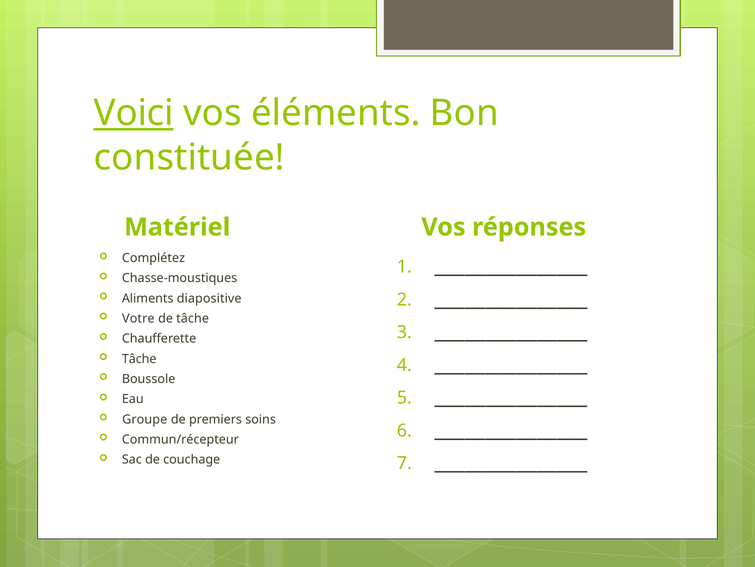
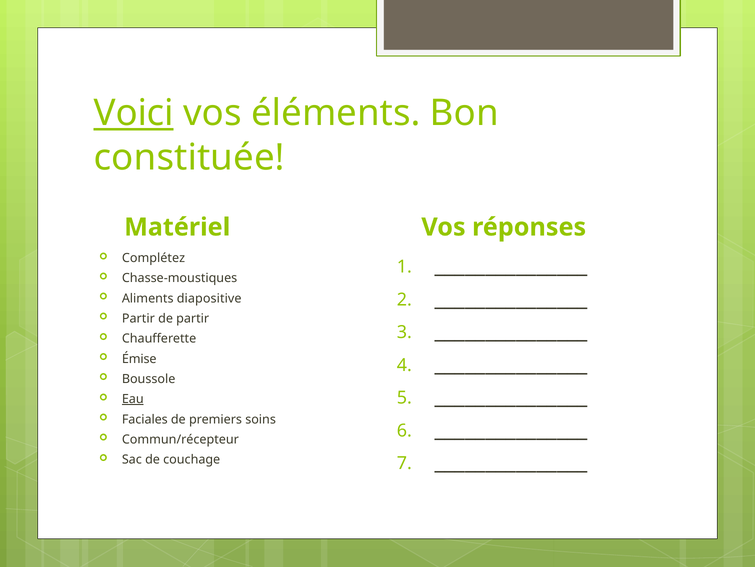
Votre: Votre -> Partir (138, 318)
de tâche: tâche -> partir (193, 318)
Tâche: Tâche -> Émise (139, 358)
Eau underline: none -> present (133, 399)
Groupe: Groupe -> Faciales (145, 419)
